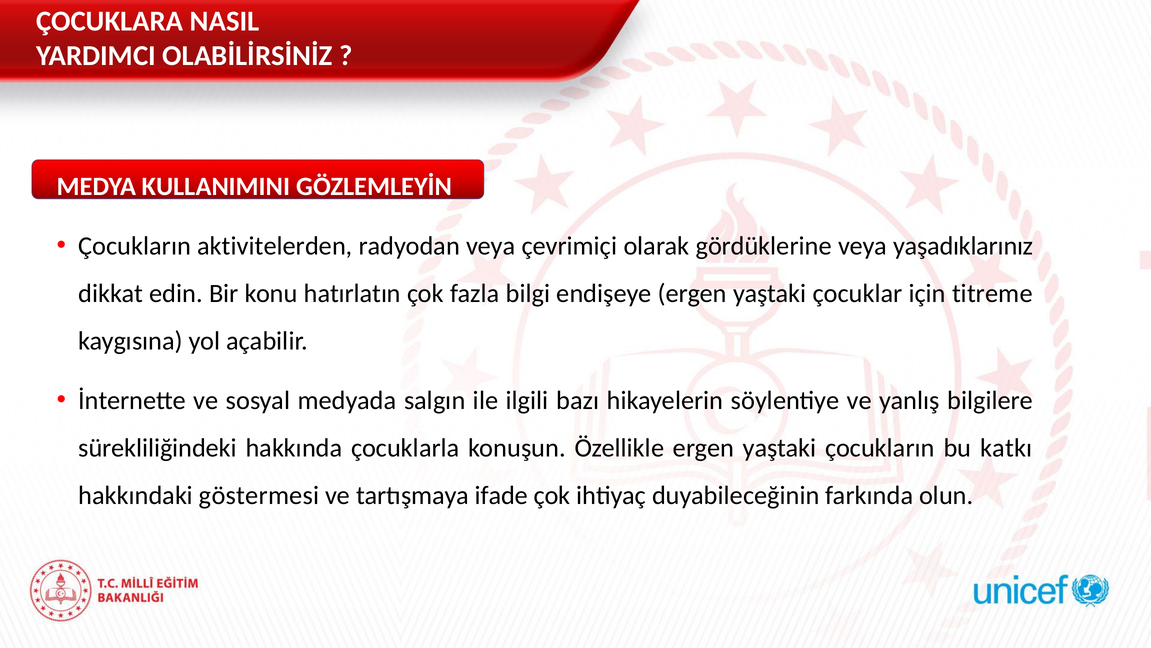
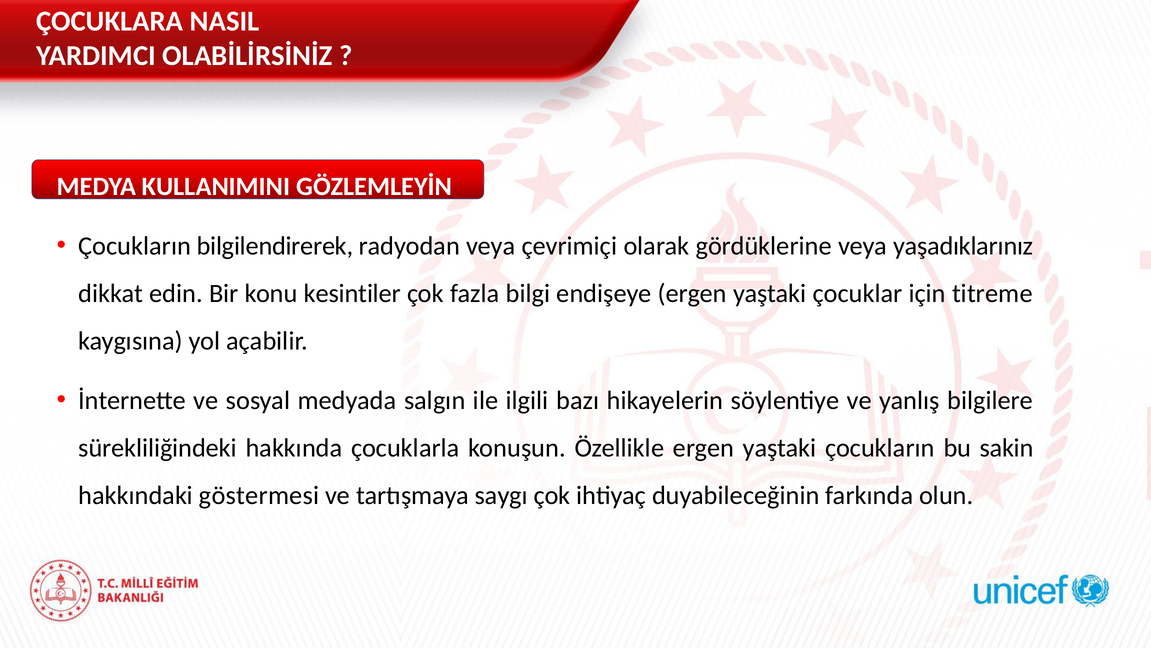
aktivitelerden: aktivitelerden -> bilgilendirerek (275, 246)
hatırlatın: hatırlatın -> kesintiler (352, 293)
katkı: katkı -> sakin (1007, 448)
ifade: ifade -> saygı (501, 495)
